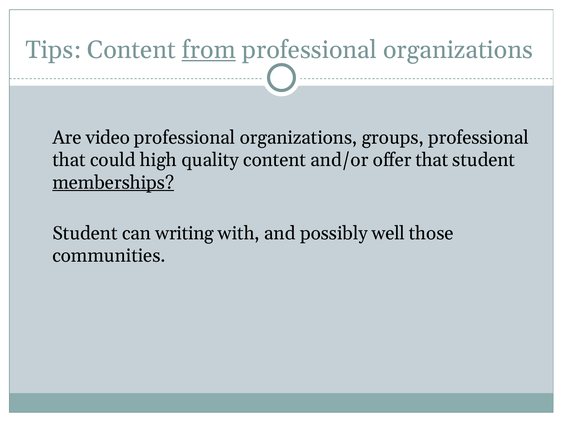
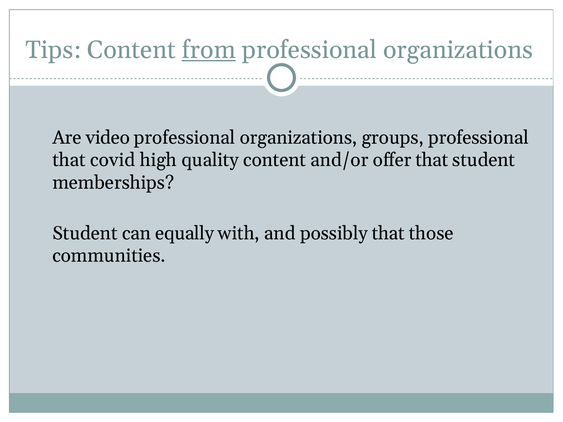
could: could -> covid (113, 160)
memberships underline: present -> none (113, 183)
writing: writing -> equally (185, 233)
possibly well: well -> that (388, 233)
